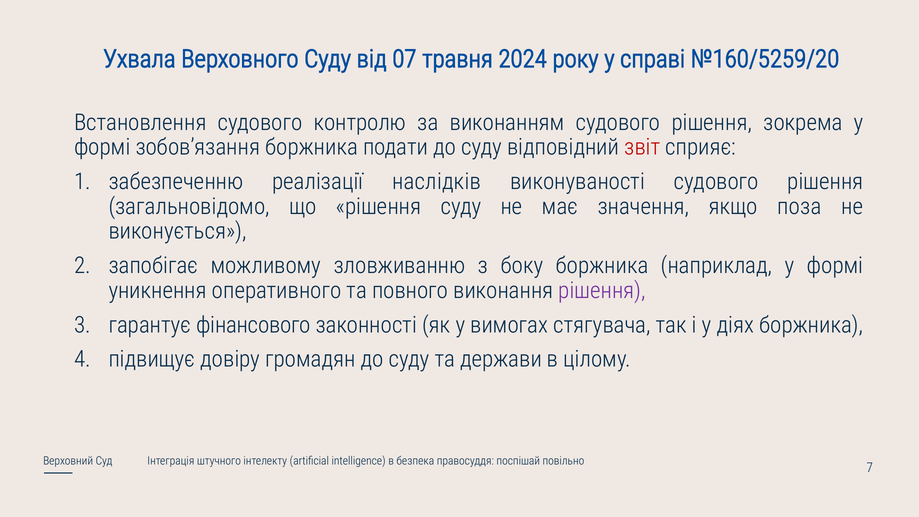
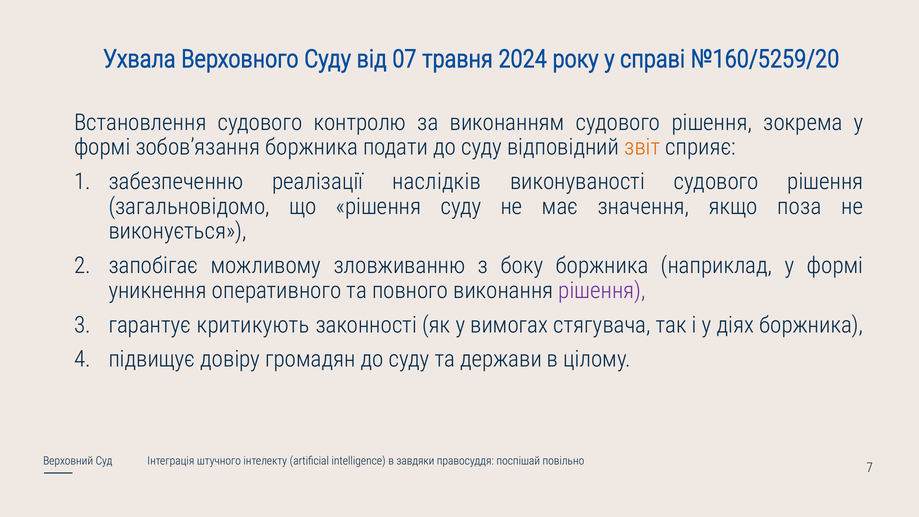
звіт colour: red -> orange (642, 147)
фінансового: фінансового -> критикують (253, 325)
безпека: безпека -> завдяки (415, 461)
